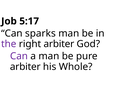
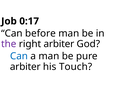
5:17: 5:17 -> 0:17 (29, 21)
sparks: sparks -> before (40, 34)
Can colour: purple -> blue (19, 56)
Whole: Whole -> Touch (76, 67)
